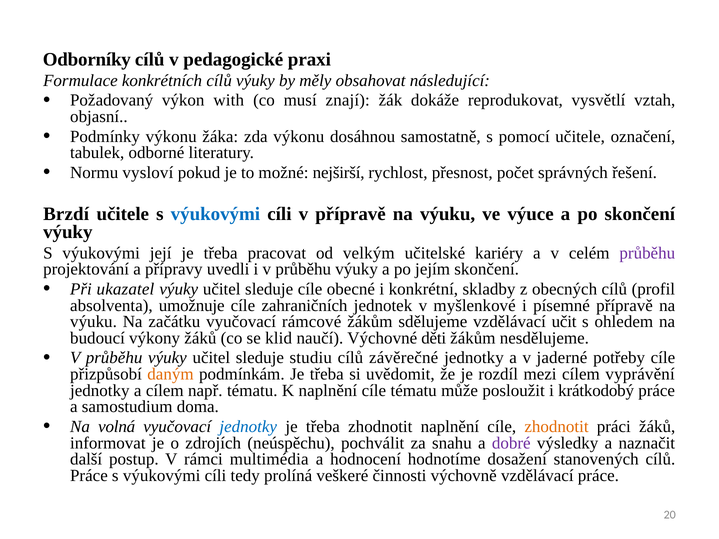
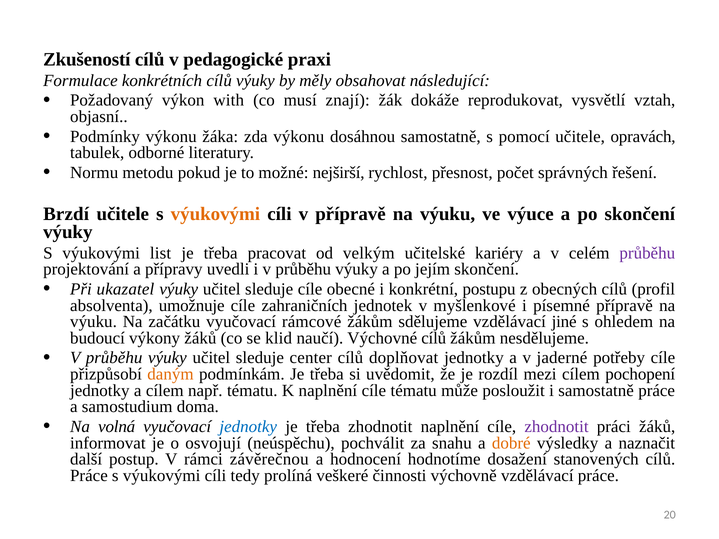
Odborníky: Odborníky -> Zkušeností (87, 59)
označení: označení -> opravách (643, 137)
vysloví: vysloví -> metodu (148, 173)
výukovými colour: blue -> orange (215, 214)
její: její -> list (161, 253)
skladby: skladby -> postupu (489, 289)
učit: učit -> jiné (564, 322)
Výchovné děti: děti -> cílů (434, 338)
studiu: studiu -> center (311, 358)
závěrečné: závěrečné -> doplňovat (404, 358)
vyprávění: vyprávění -> pochopení (640, 374)
i krátkodobý: krátkodobý -> samostatně (596, 391)
zhodnotit colour: orange -> purple (556, 427)
zdrojích: zdrojích -> osvojují (213, 443)
dobré colour: purple -> orange (511, 443)
multimédia: multimédia -> závěrečnou (269, 459)
